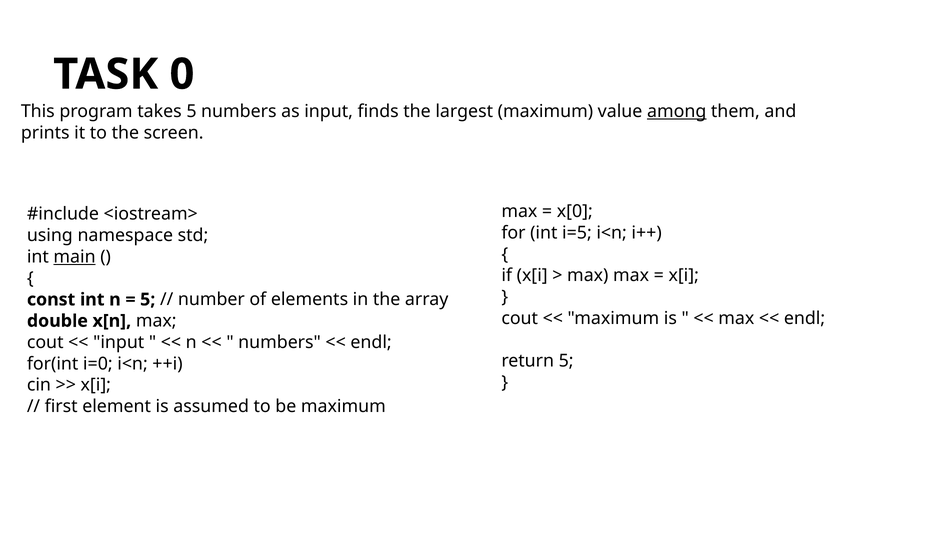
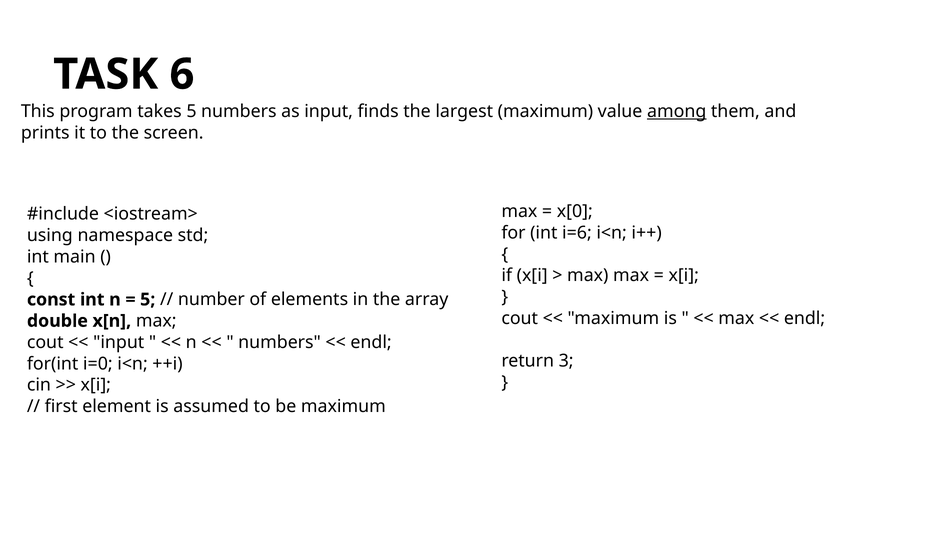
0: 0 -> 6 (182, 74)
i=5: i=5 -> i=6 (577, 233)
main underline: present -> none (75, 257)
return 5: 5 -> 3 (566, 361)
